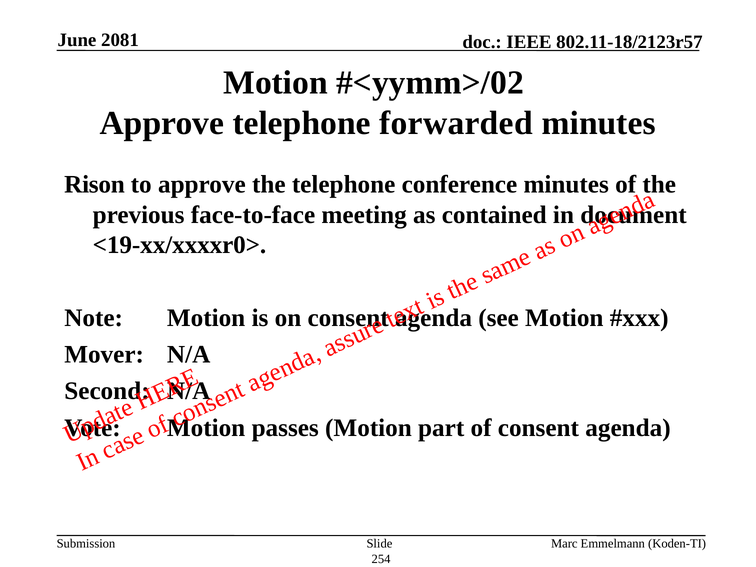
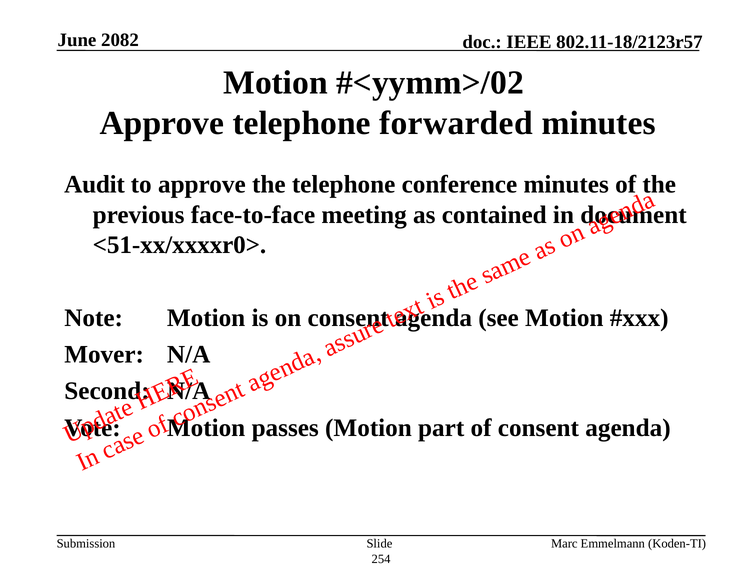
2081: 2081 -> 2082 (120, 40)
Rison: Rison -> Audit (94, 184)
<19-xx/xxxxr0>: <19-xx/xxxxr0> -> <51-xx/xxxxr0> (179, 245)
